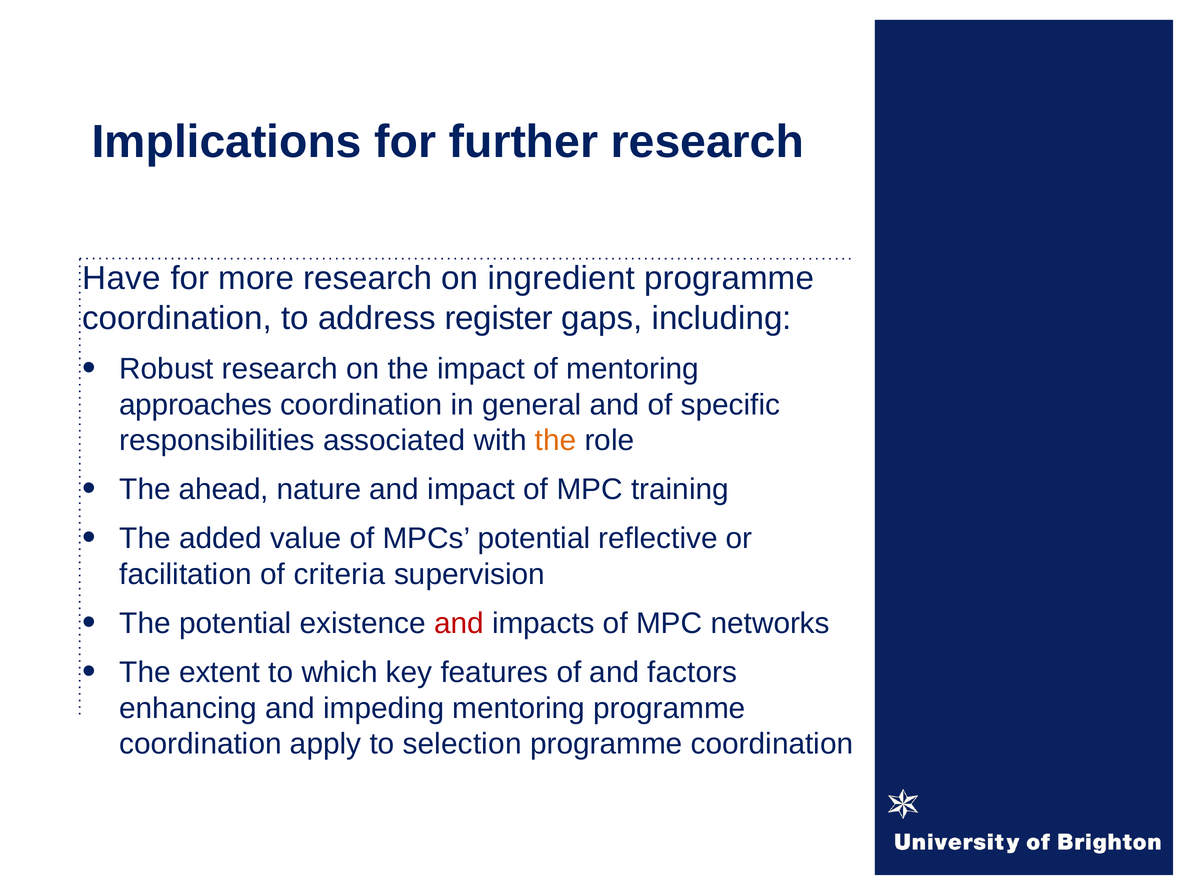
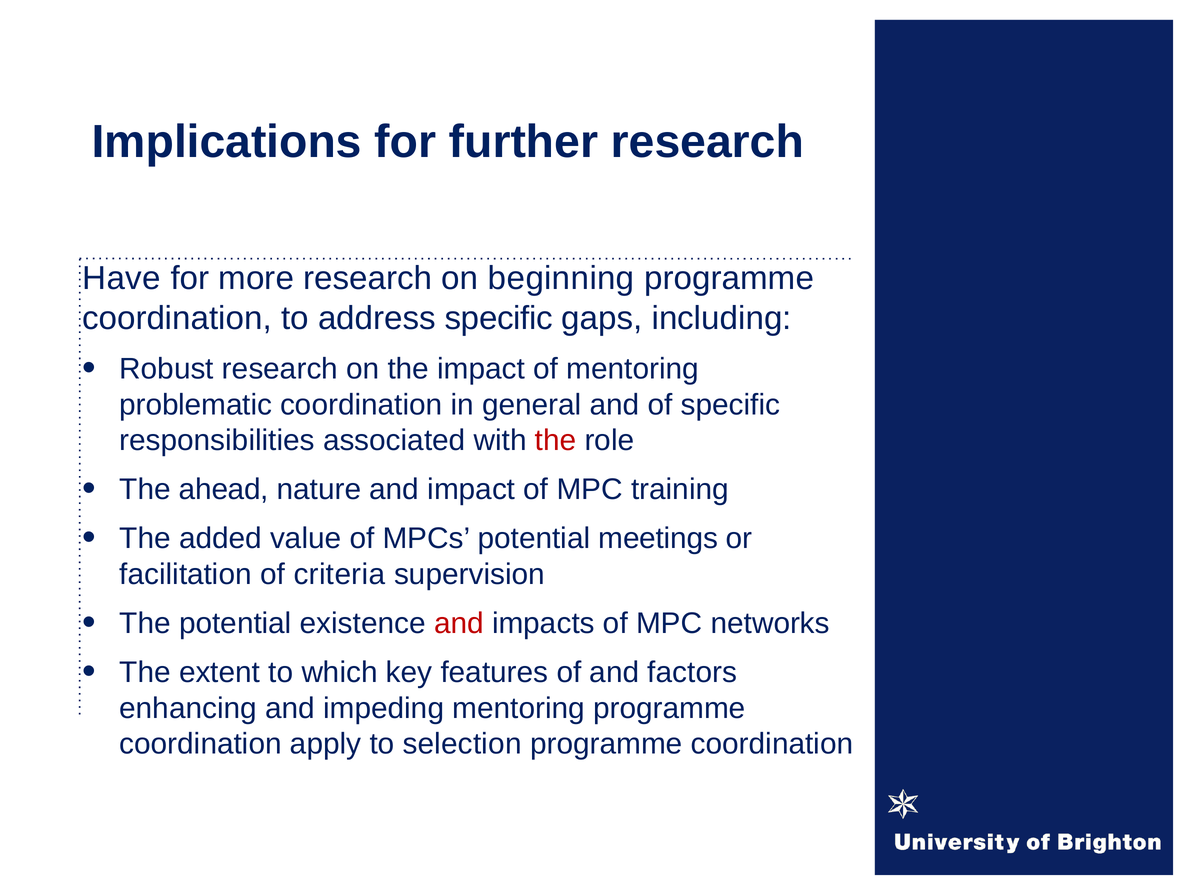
ingredient: ingredient -> beginning (561, 278)
address register: register -> specific (499, 318)
approaches: approaches -> problematic (196, 405)
the colour: orange -> red (556, 440)
reflective: reflective -> meetings (658, 538)
